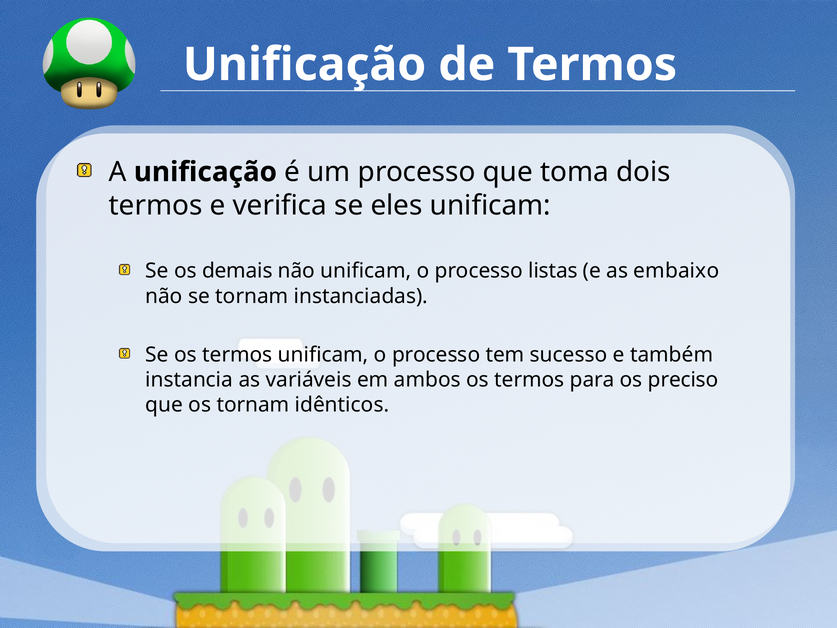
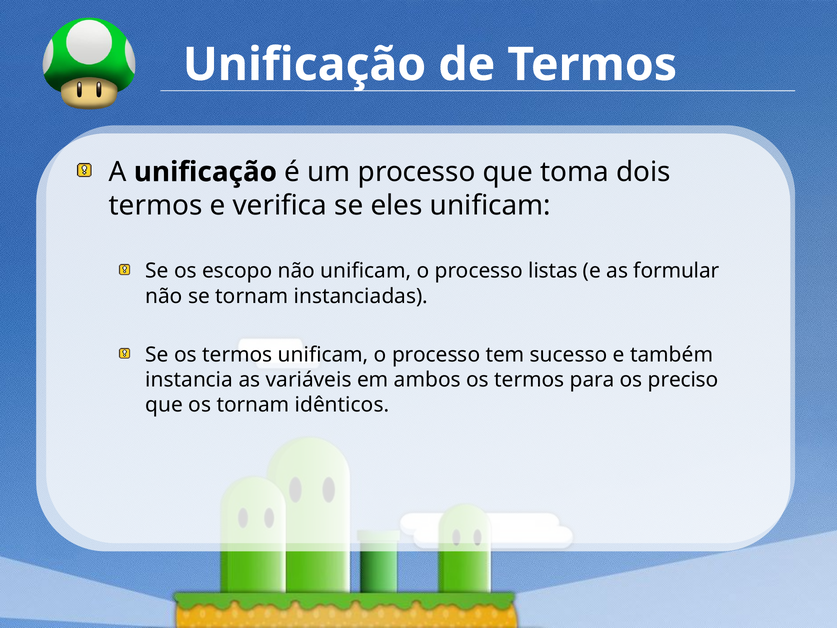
demais: demais -> escopo (237, 271)
embaixo: embaixo -> formular (676, 271)
